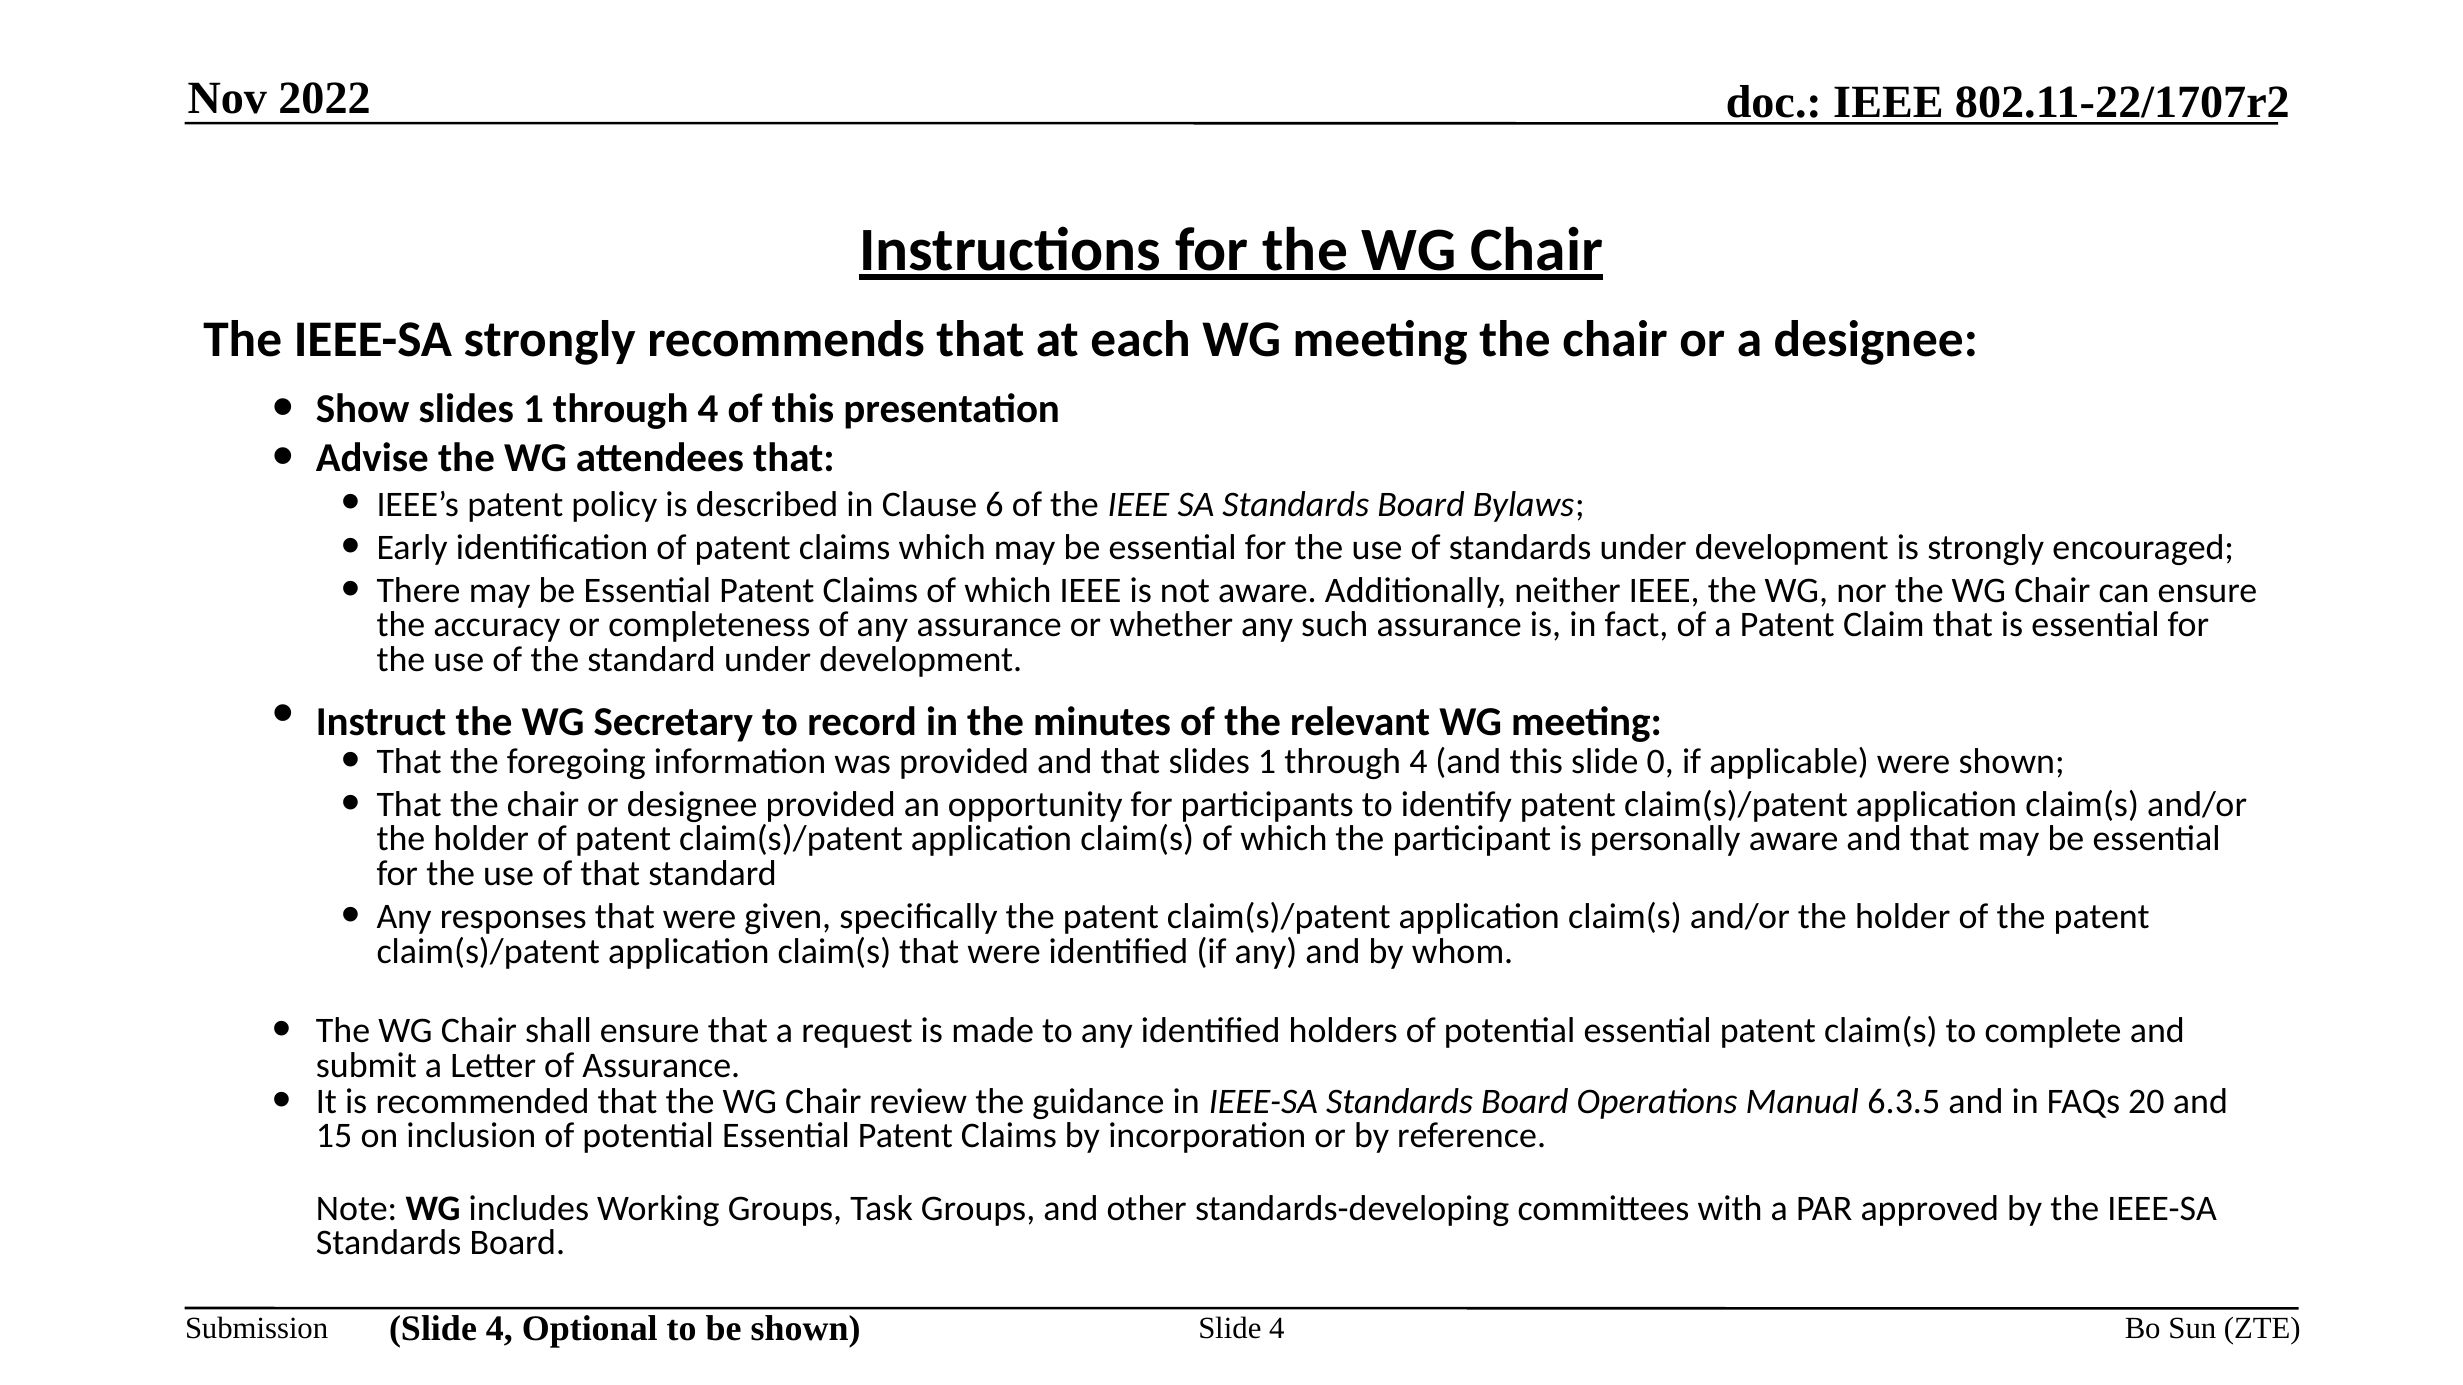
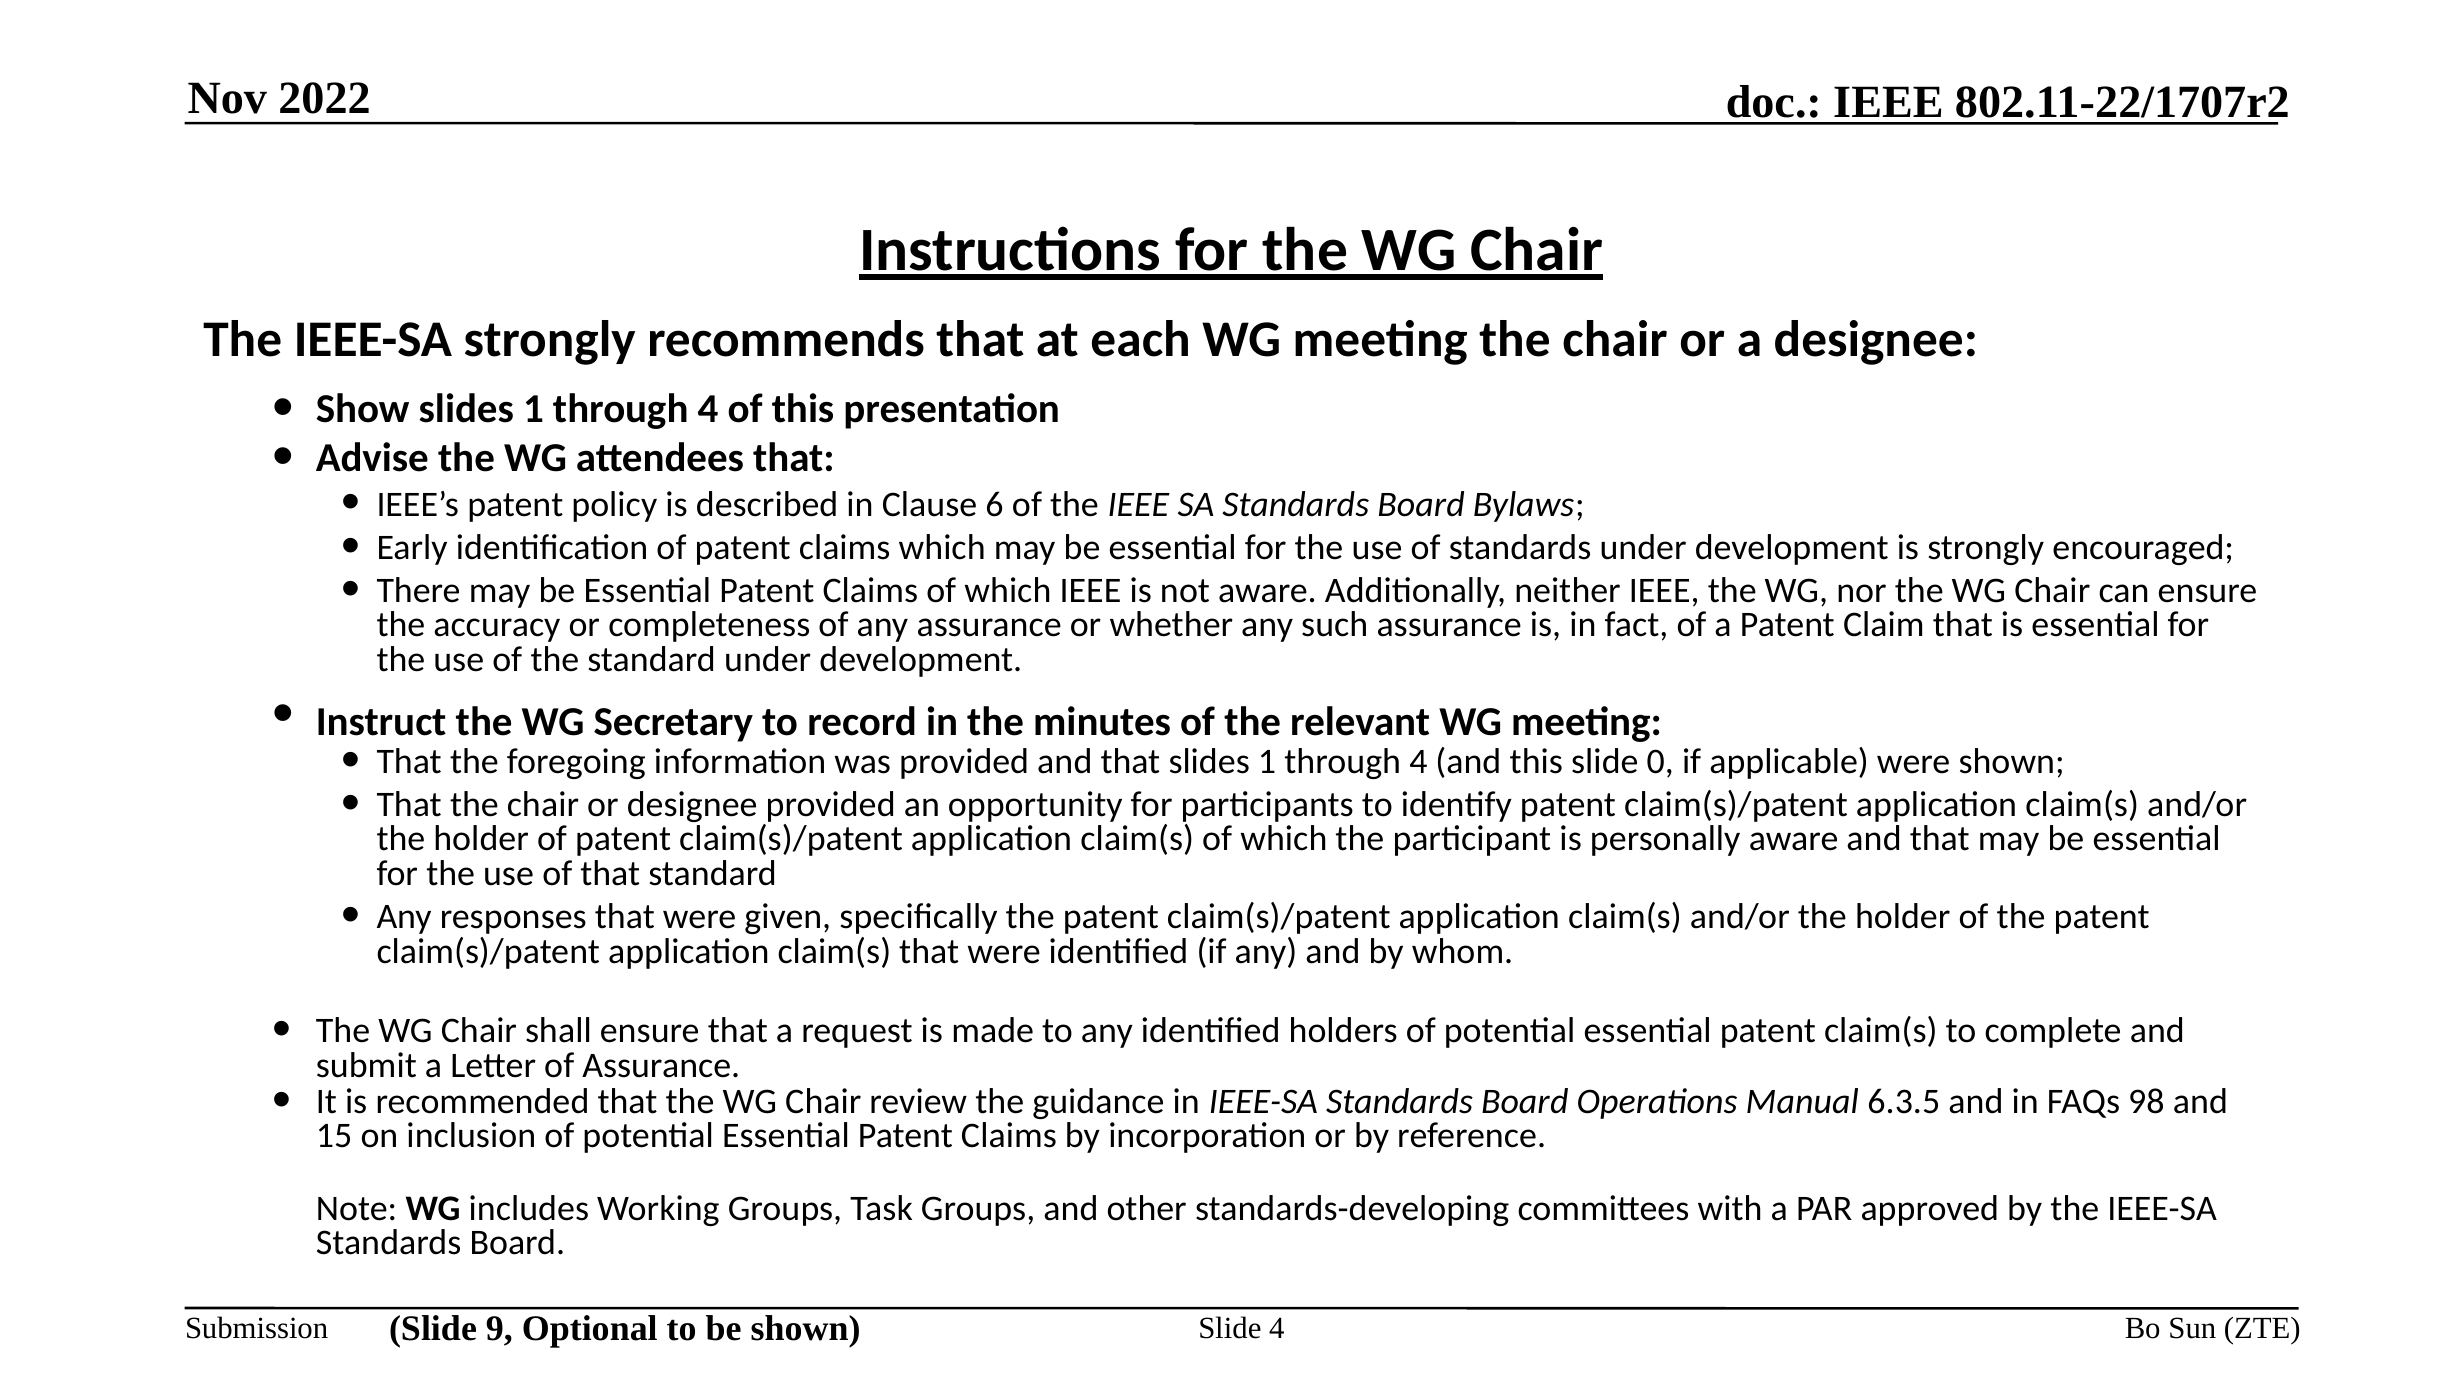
20: 20 -> 98 (2146, 1102)
4: 4 -> 9 (499, 1329)
